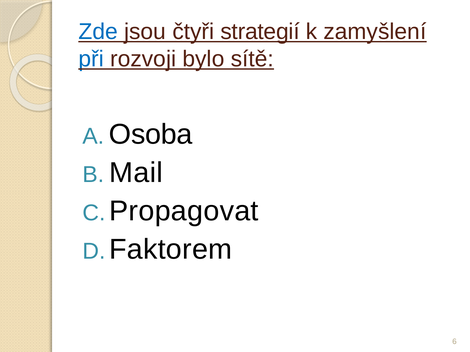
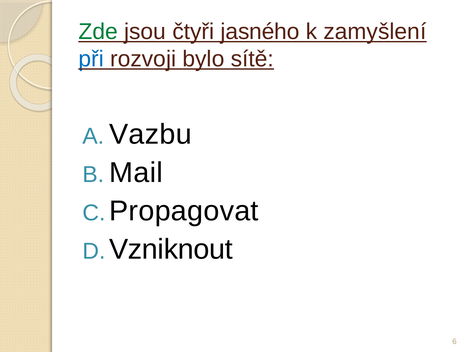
Zde colour: blue -> green (98, 32)
strategií: strategií -> jasného (260, 32)
Osoba: Osoba -> Vazbu (150, 134)
Faktorem: Faktorem -> Vzniknout (171, 250)
